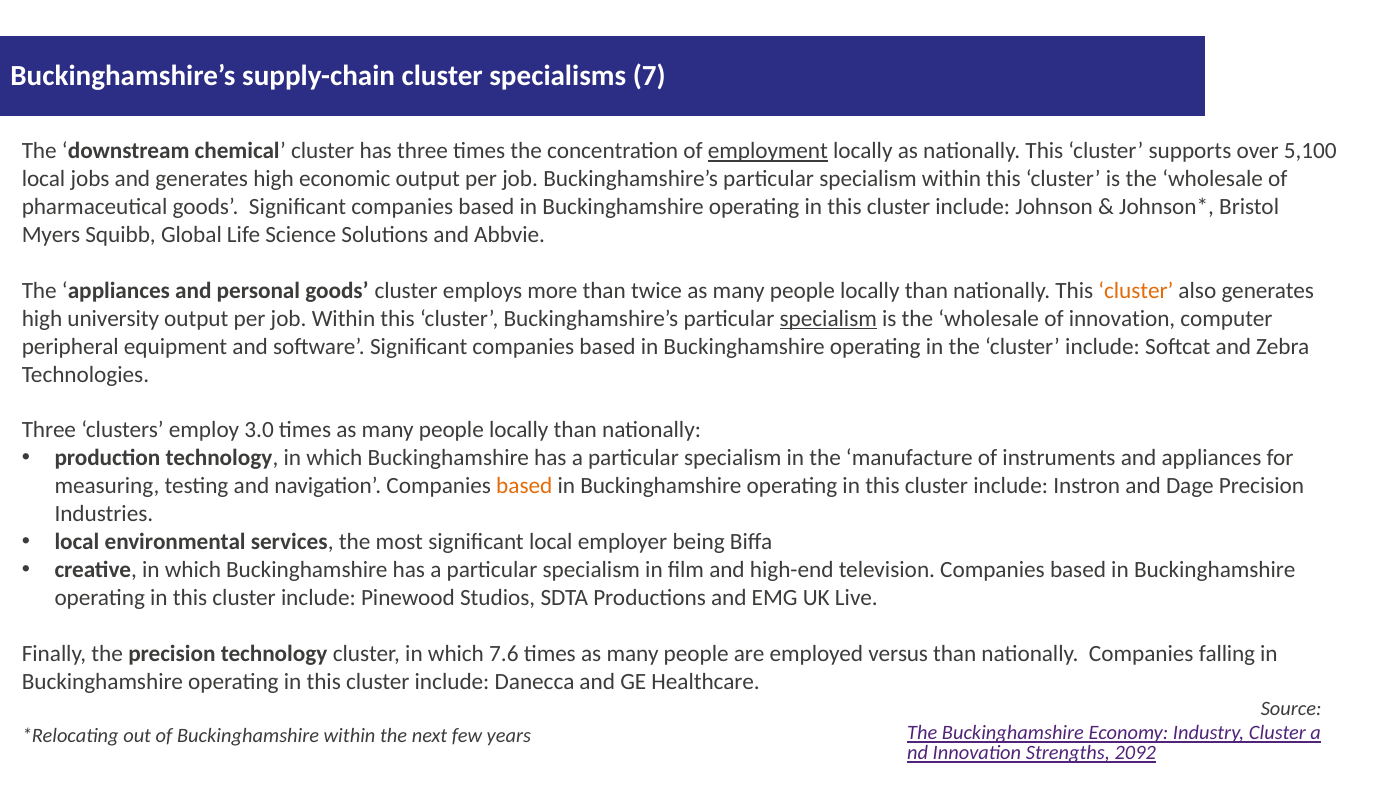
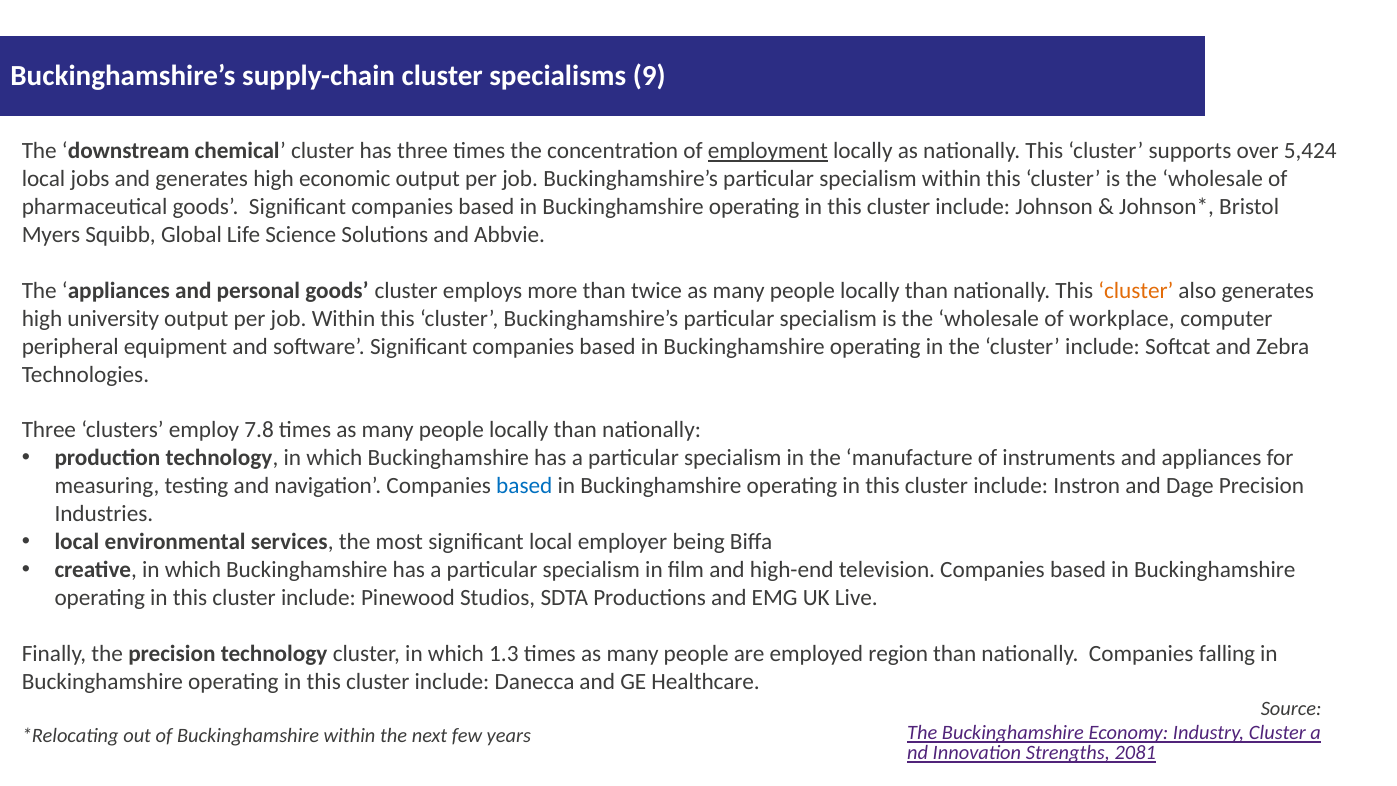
7: 7 -> 9 (649, 76)
5,100: 5,100 -> 5,424 (1310, 151)
specialism underline: present -> none (828, 318)
of innovation: innovation -> workplace (1122, 318)
3.0: 3.0 -> 7.8 (259, 430)
based colour: orange -> blue (524, 486)
7.6: 7.6 -> 1.3 (504, 654)
versus: versus -> region (898, 654)
2092: 2092 -> 2081 (1135, 753)
